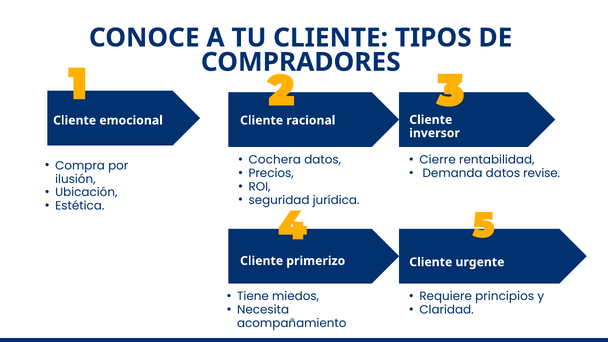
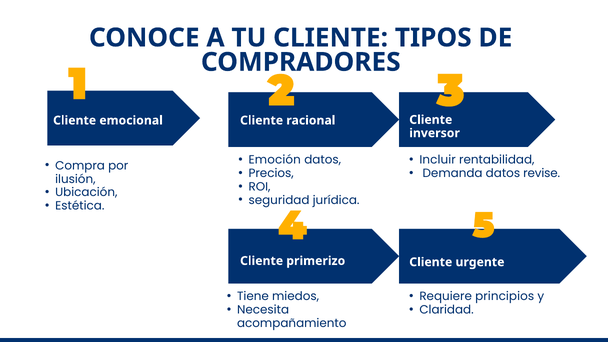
Cochera: Cochera -> Emoción (275, 160)
Cierre: Cierre -> Incluir (438, 160)
